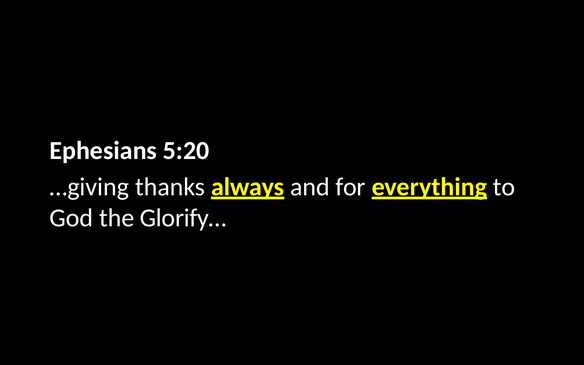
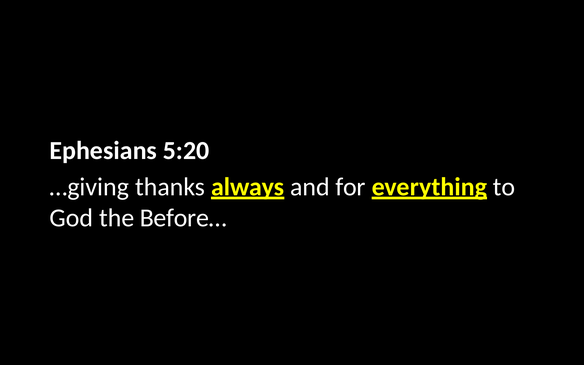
Glorify…: Glorify… -> Before… (183, 218)
